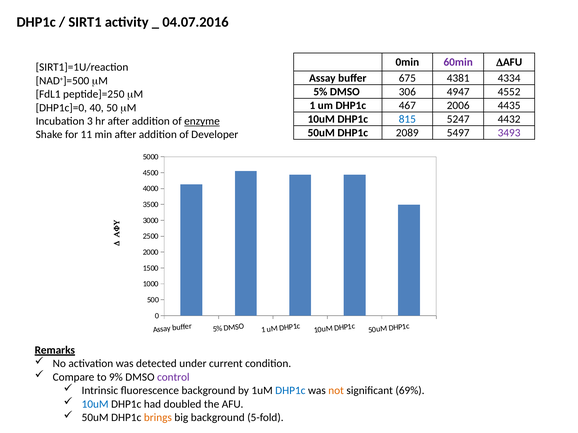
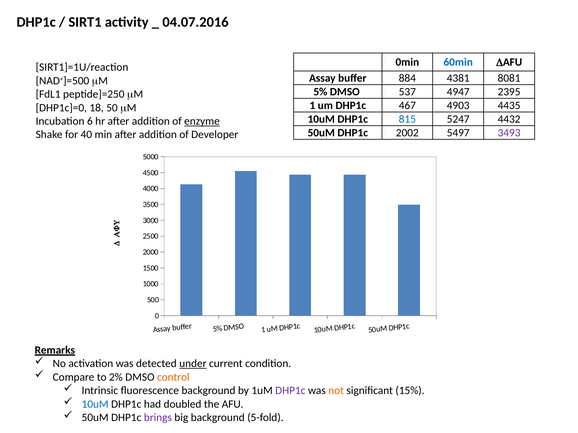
60min colour: purple -> blue (458, 62)
675: 675 -> 884 (407, 78)
4334: 4334 -> 8081 (509, 78)
306: 306 -> 537 (407, 92)
4552: 4552 -> 2395 (509, 92)
2006: 2006 -> 4903 (458, 106)
40: 40 -> 18 (97, 108)
3: 3 -> 6 (90, 121)
2089: 2089 -> 2002 (407, 133)
11: 11 -> 40 (86, 135)
under underline: none -> present (193, 364)
9%: 9% -> 2% (116, 377)
control colour: purple -> orange (173, 377)
DHP1c colour: blue -> purple (290, 391)
69%: 69% -> 15% (410, 391)
brings colour: orange -> purple (158, 418)
